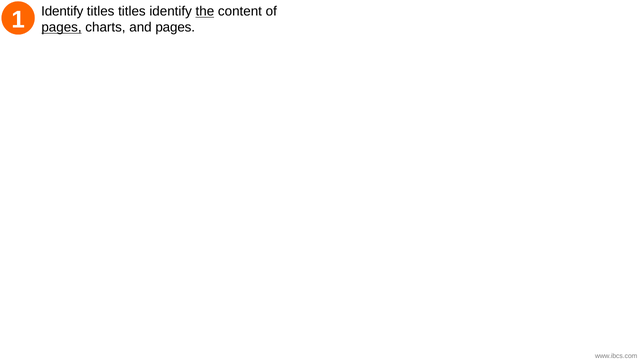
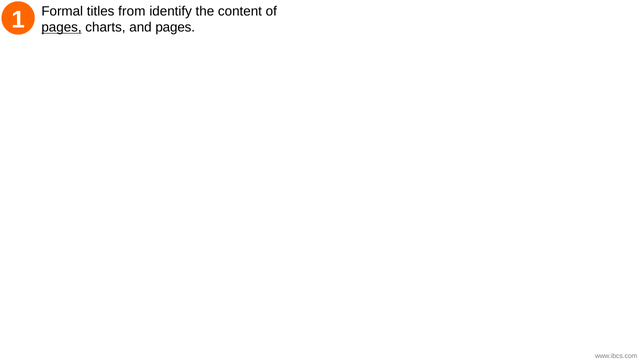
Identify: Identify -> Formal (62, 11)
titles titles: titles -> from (132, 11)
the underline: present -> none (205, 11)
